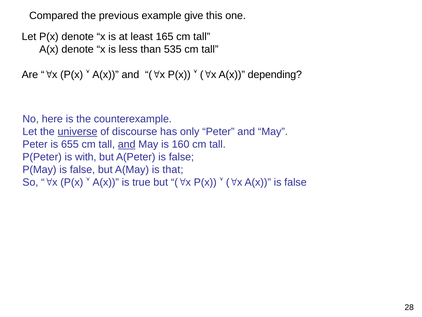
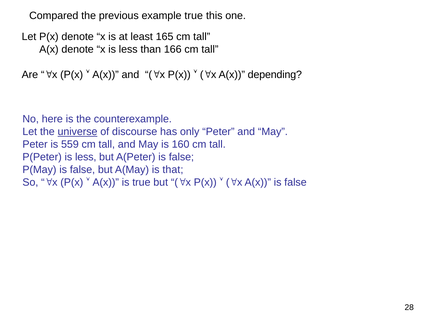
example give: give -> true (194, 16)
535: 535 -> 166 (173, 49)
655: 655 -> 559 (70, 144)
and underline: present -> none (127, 144)
P(Peter is with: with -> less (86, 157)
